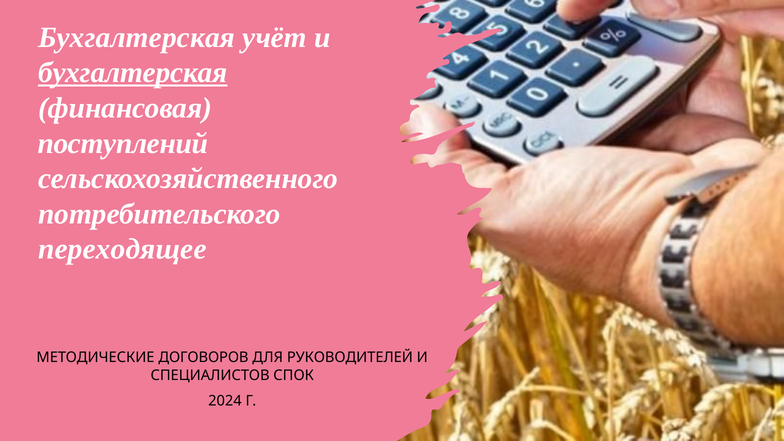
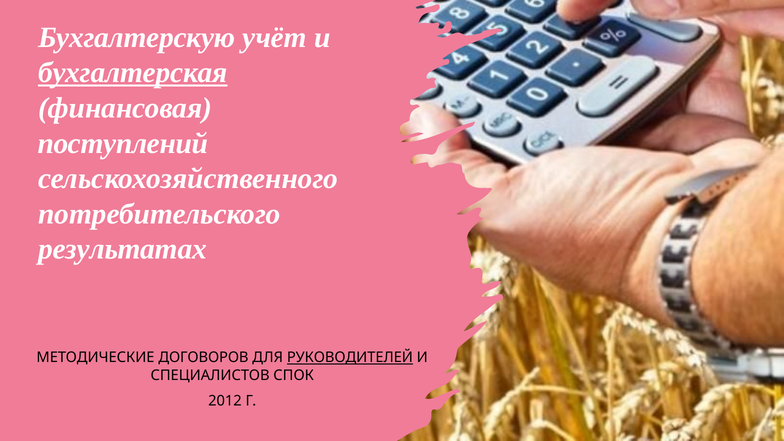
Бухгалтерская: Бухгалтерская -> Бухгалтерскую (137, 37)
переходящее: переходящее -> результатах (122, 249)
РУКОВОДИТЕЛЕЙ underline: none -> present (350, 358)
2024: 2024 -> 2012 (225, 401)
